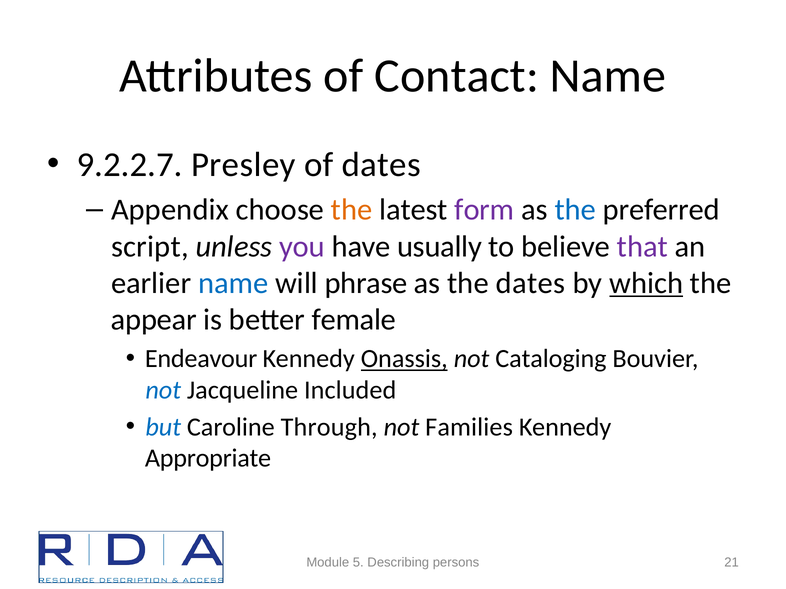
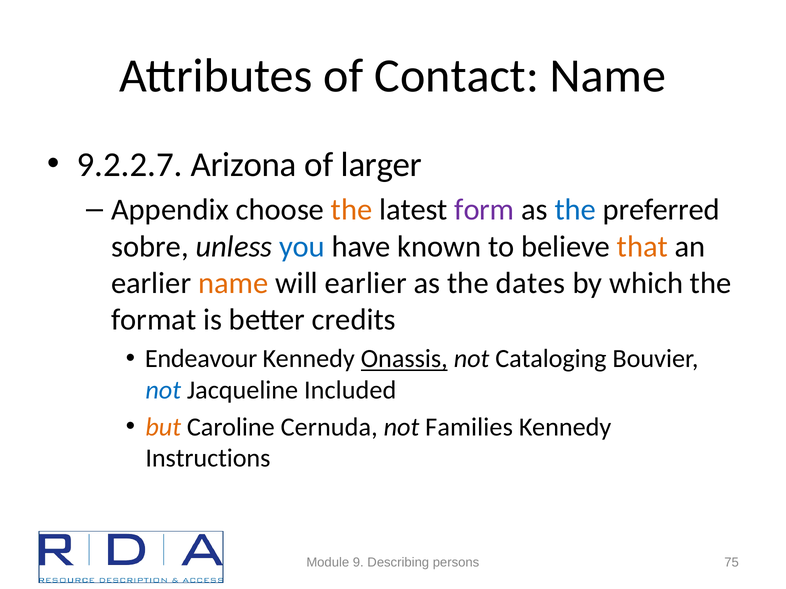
Presley: Presley -> Arizona (244, 165)
of dates: dates -> larger (382, 165)
script: script -> sobre (150, 247)
you colour: purple -> blue (302, 247)
usually: usually -> known (439, 247)
that colour: purple -> orange (642, 247)
name colour: blue -> orange (233, 283)
will phrase: phrase -> earlier (366, 283)
which underline: present -> none (646, 283)
appear: appear -> format (154, 320)
female: female -> credits (354, 320)
but colour: blue -> orange (163, 427)
Through: Through -> Cernuda (329, 427)
Appropriate: Appropriate -> Instructions (208, 459)
5: 5 -> 9 (358, 563)
21: 21 -> 75 (732, 563)
